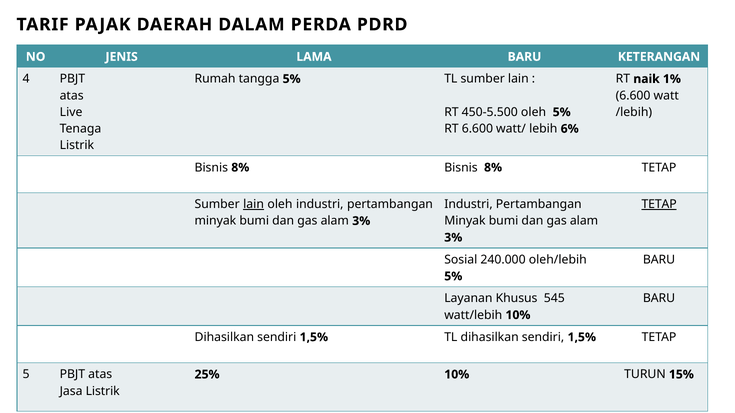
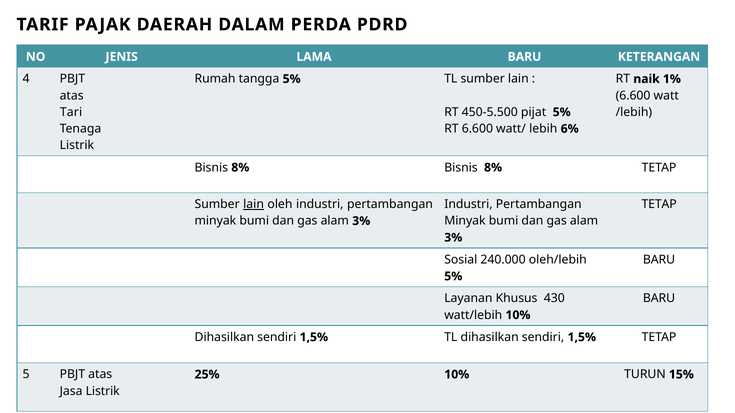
Live: Live -> Tari (71, 112)
450-5.500 oleh: oleh -> pijat (534, 112)
TETAP underline: present -> none (659, 205)
545: 545 -> 430 (554, 299)
